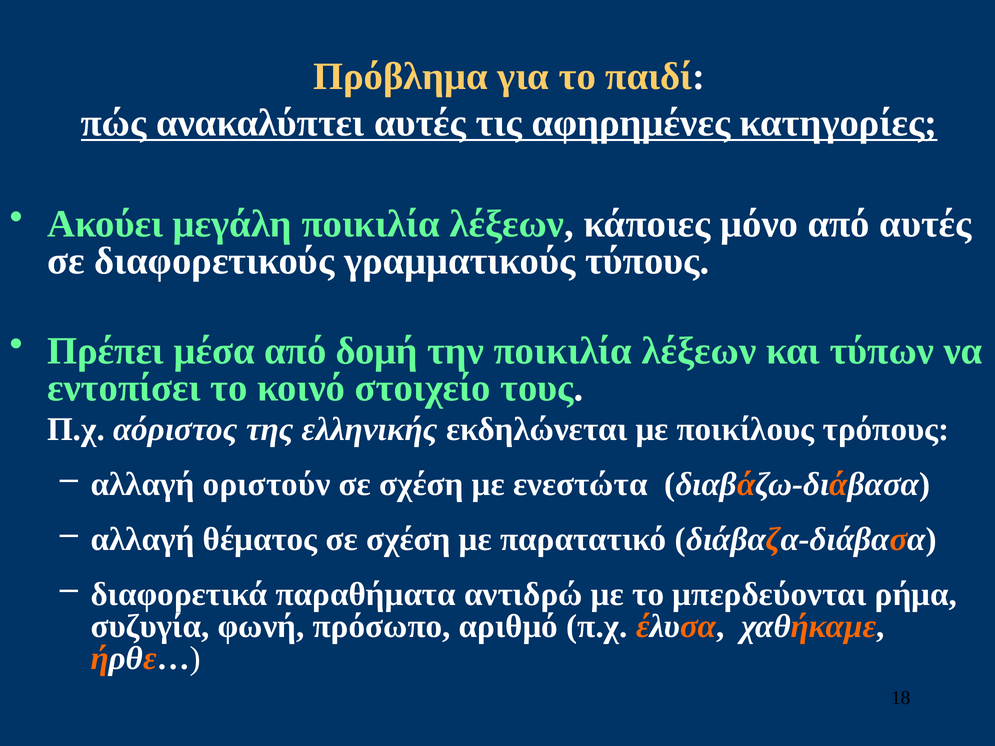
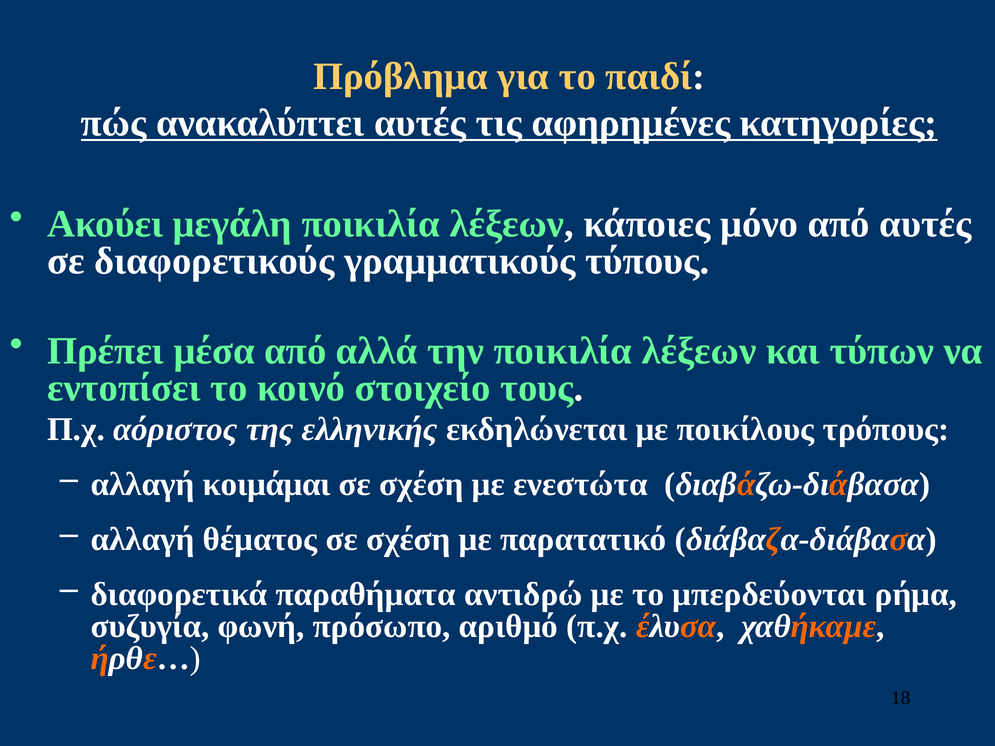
δομή: δομή -> αλλά (377, 351)
οριστούν: οριστούν -> κοιμάμαι (267, 485)
